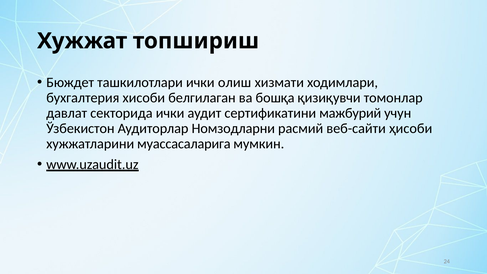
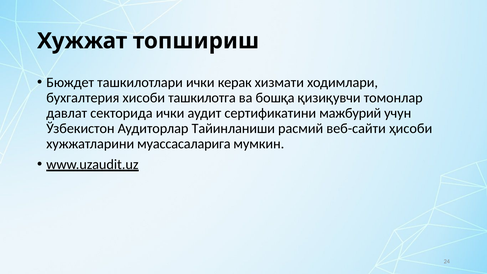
олиш: олиш -> керак (235, 82)
белгилаган: белгилаган -> ташкилотга (202, 98)
Номзодларни: Номзодларни -> Тайинланиши (233, 128)
